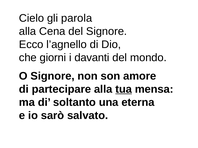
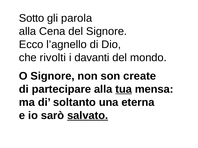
Cielo: Cielo -> Sotto (32, 18)
giorni: giorni -> rivolti (53, 58)
amore: amore -> create (140, 76)
salvato underline: none -> present (88, 116)
